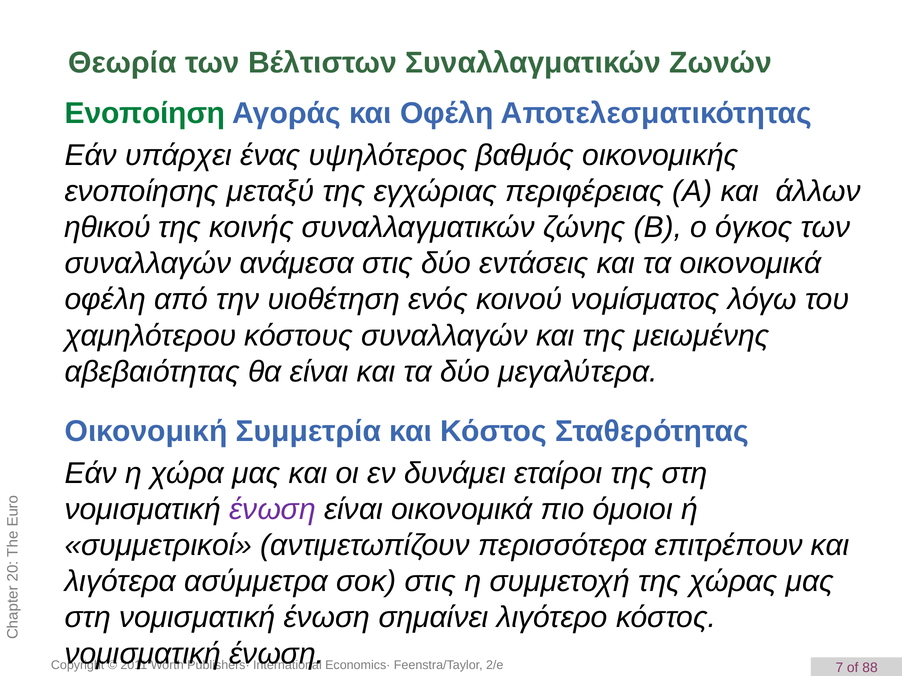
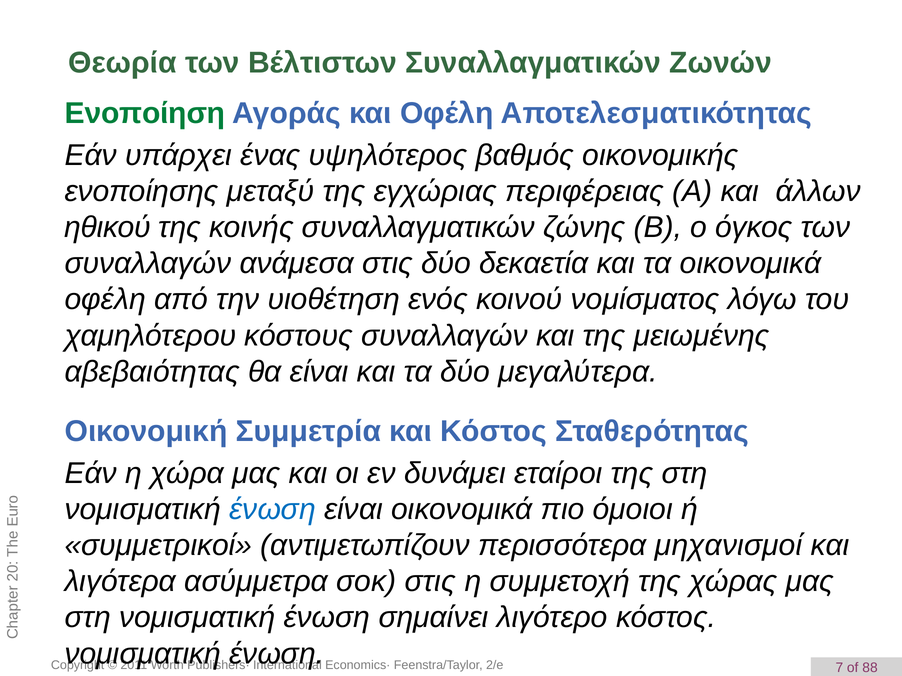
εντάσεις: εντάσεις -> δεκαετία (534, 264)
ένωση colour: purple -> blue (273, 510)
επιτρέπουν: επιτρέπουν -> μηχανισμοί (729, 546)
